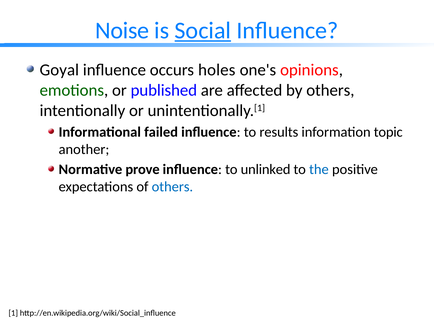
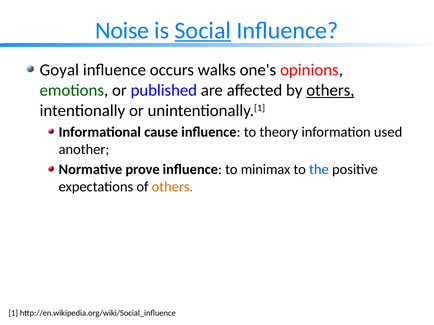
holes: holes -> walks (217, 70)
others underline: none -> present (330, 90)
failed: failed -> cause (161, 132)
results: results -> theory (279, 132)
topic: topic -> used (388, 132)
unlinked: unlinked -> minimax (266, 170)
others colour: blue -> orange (172, 187)
